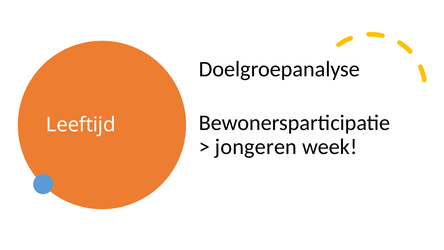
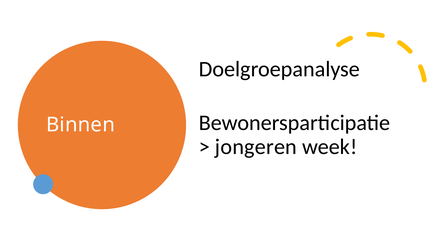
Leeftijd: Leeftijd -> Binnen (81, 125)
